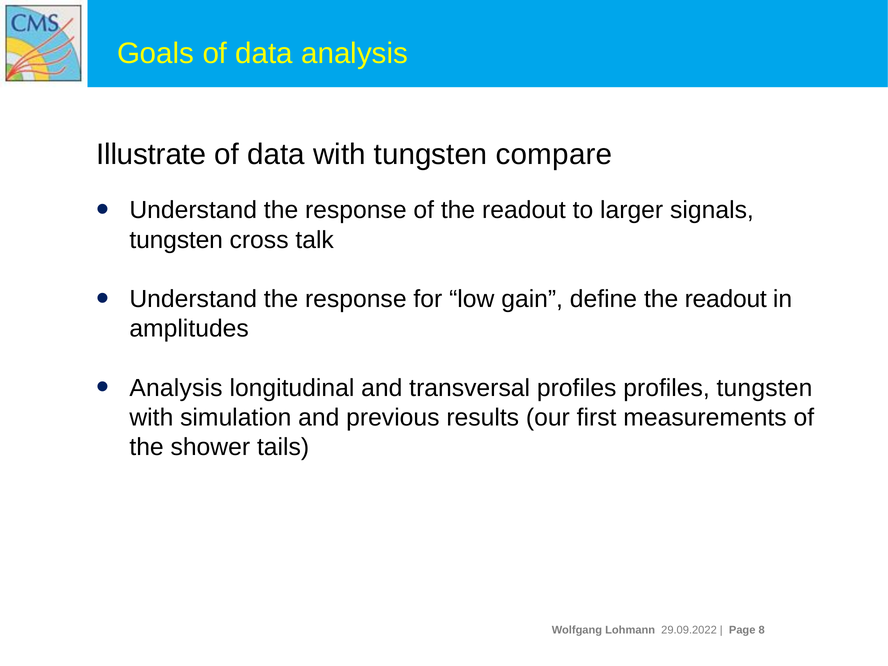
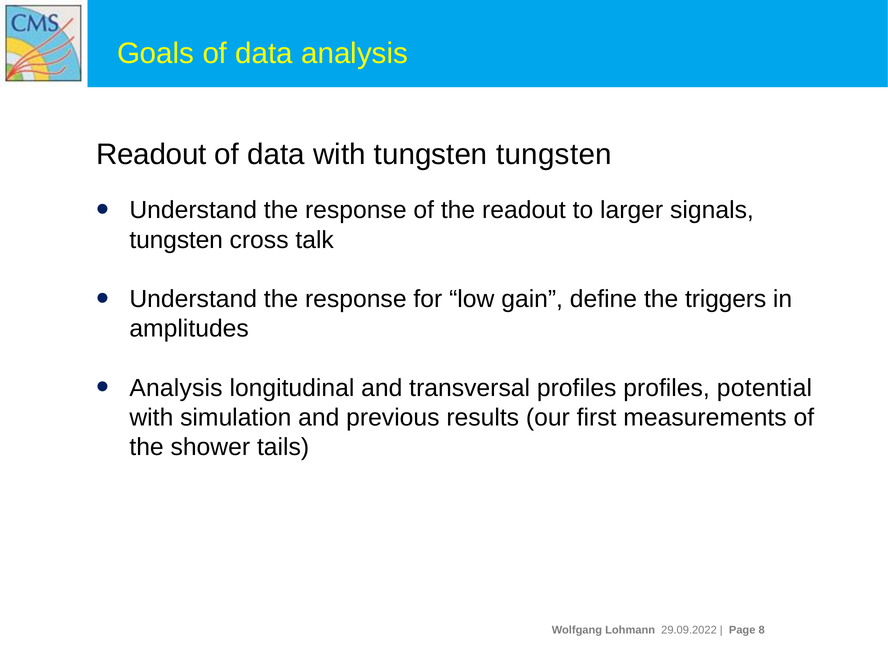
Illustrate: Illustrate -> Readout (151, 154)
tungsten compare: compare -> tungsten (554, 154)
define the readout: readout -> triggers (726, 299)
profiles tungsten: tungsten -> potential (764, 388)
